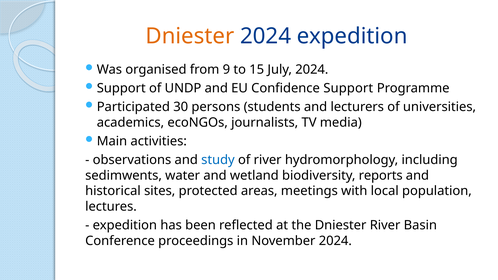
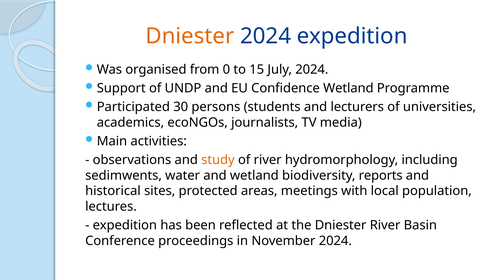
9: 9 -> 0 (226, 70)
Confidence Support: Support -> Wetland (348, 88)
study colour: blue -> orange (218, 160)
